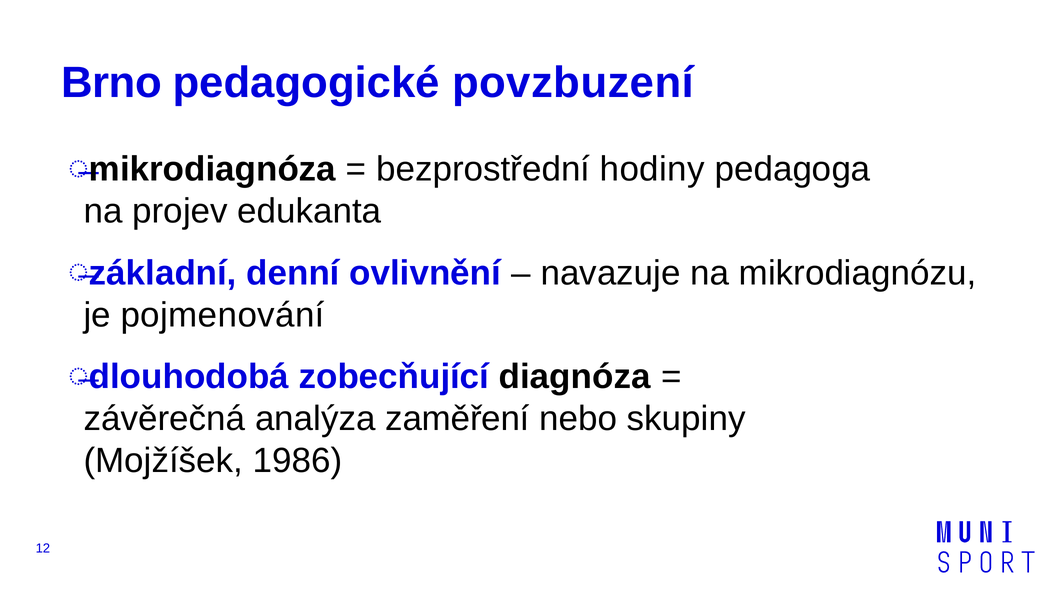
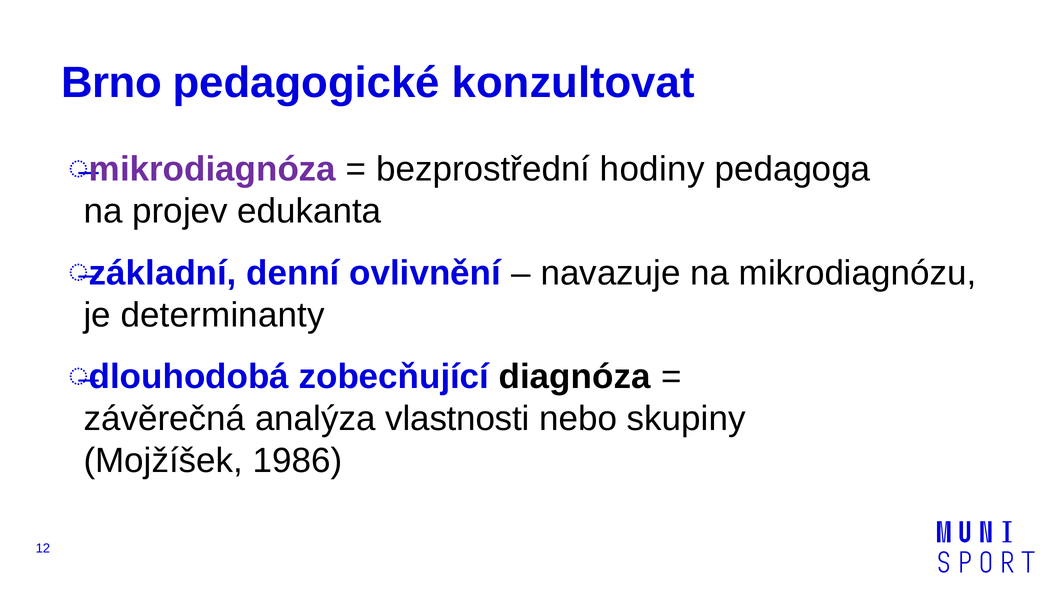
povzbuzení: povzbuzení -> konzultovat (573, 83)
mikrodiagnóza colour: black -> purple (212, 169)
pojmenování: pojmenování -> determinanty (223, 315)
zaměření: zaměření -> vlastnosti (457, 419)
